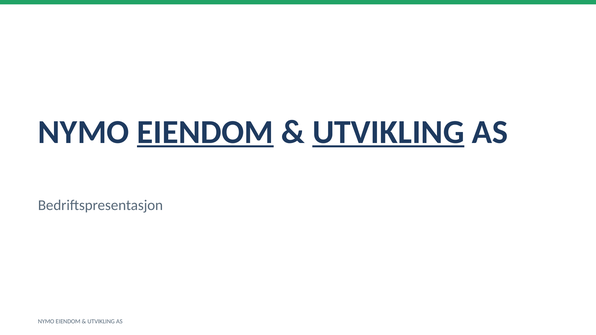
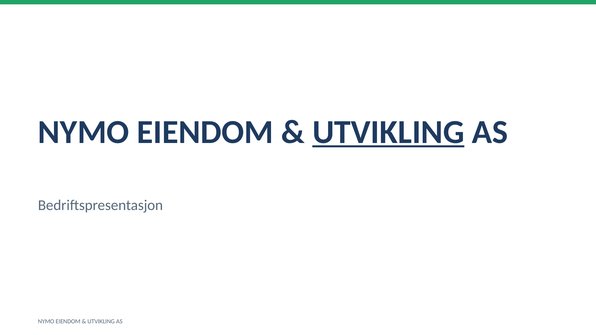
EIENDOM underline: present -> none (205, 132)
